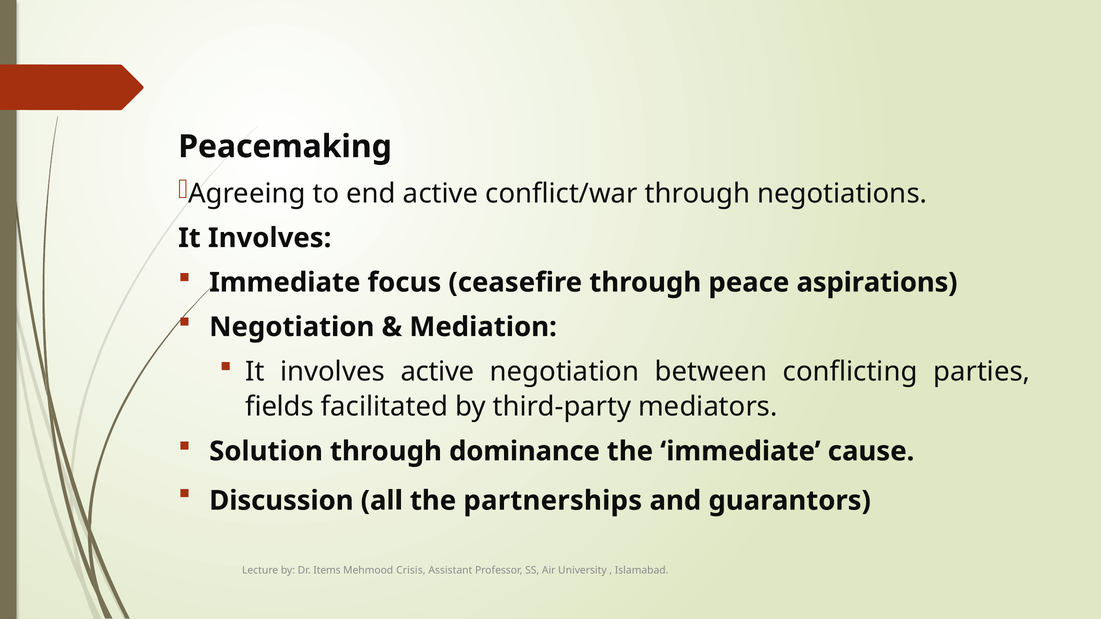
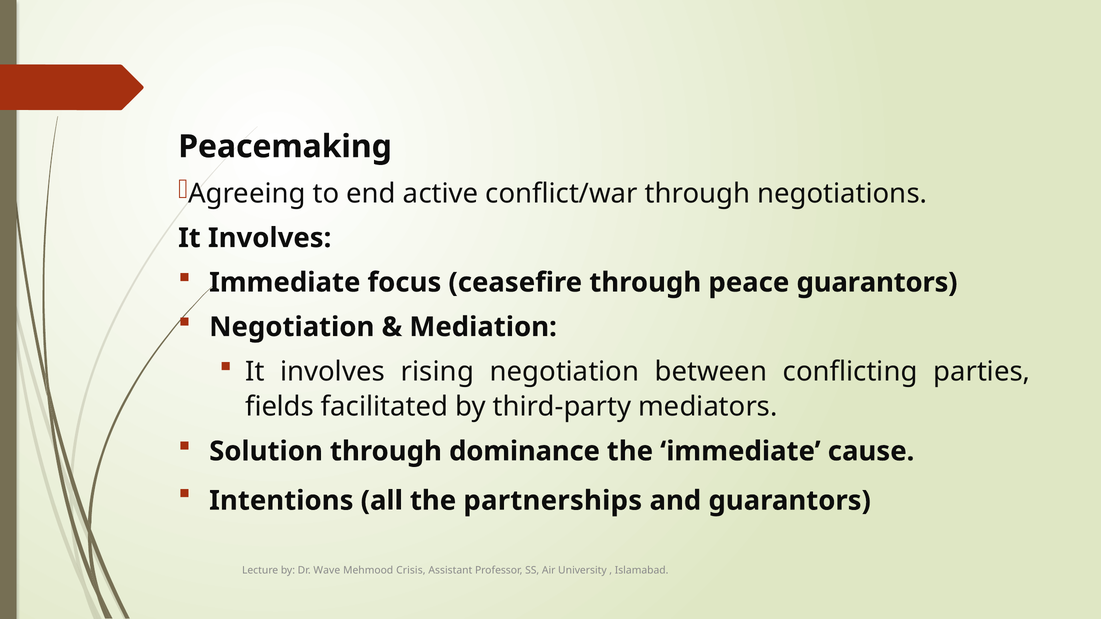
peace aspirations: aspirations -> guarantors (877, 283)
involves active: active -> rising (437, 372)
Discussion: Discussion -> Intentions (281, 501)
Items: Items -> Wave (327, 570)
